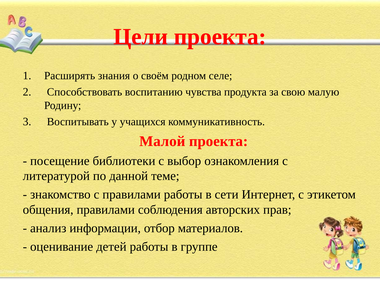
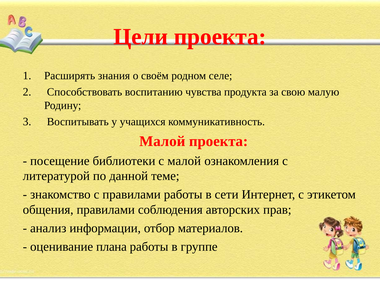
с выбор: выбор -> малой (184, 161)
детей: детей -> плана (111, 247)
